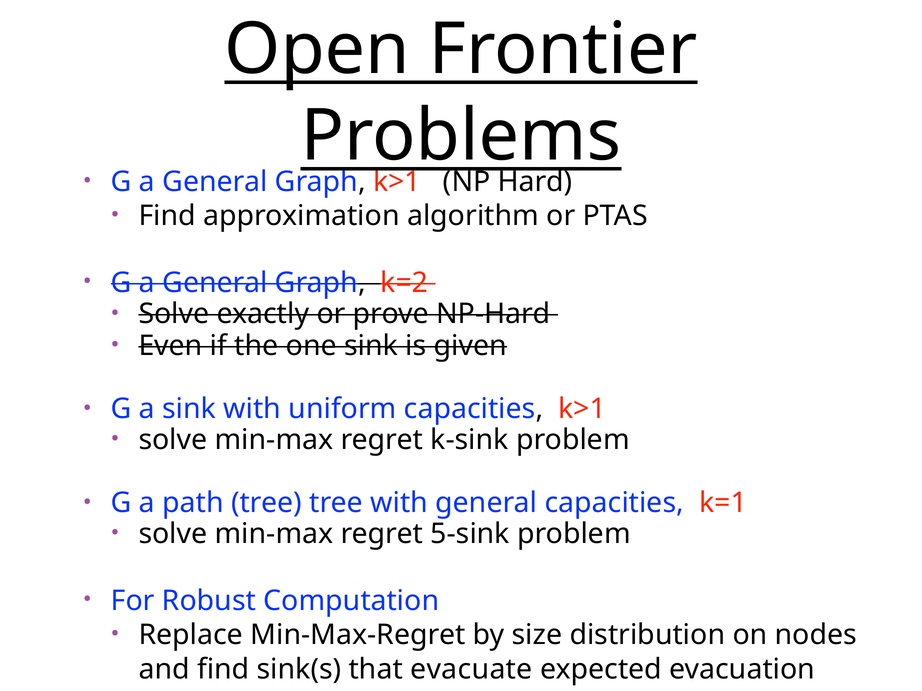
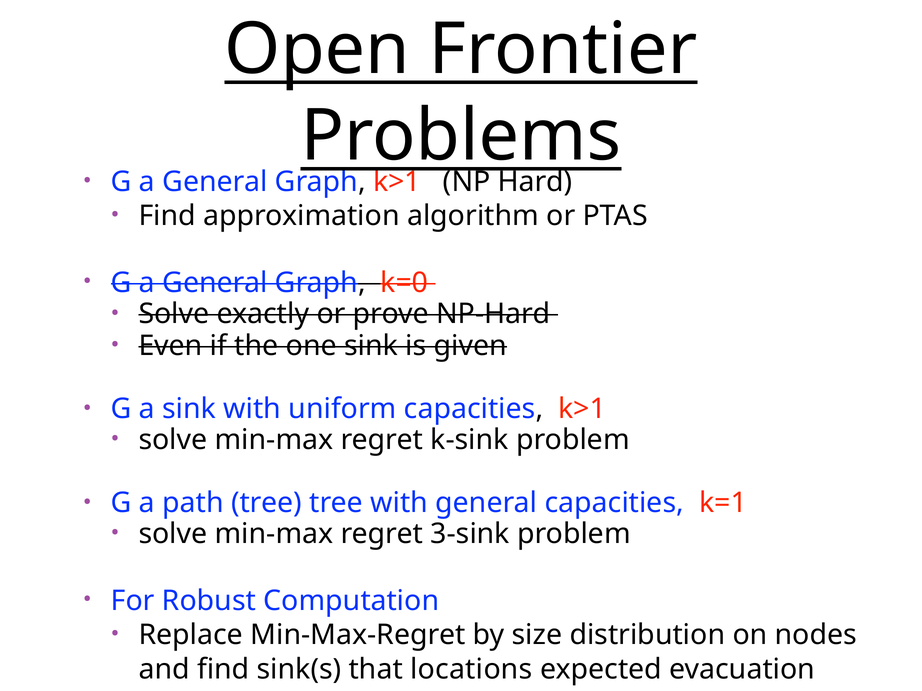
k=2: k=2 -> k=0 (404, 283)
5-sink: 5-sink -> 3-sink (470, 534)
evacuate: evacuate -> locations (471, 670)
